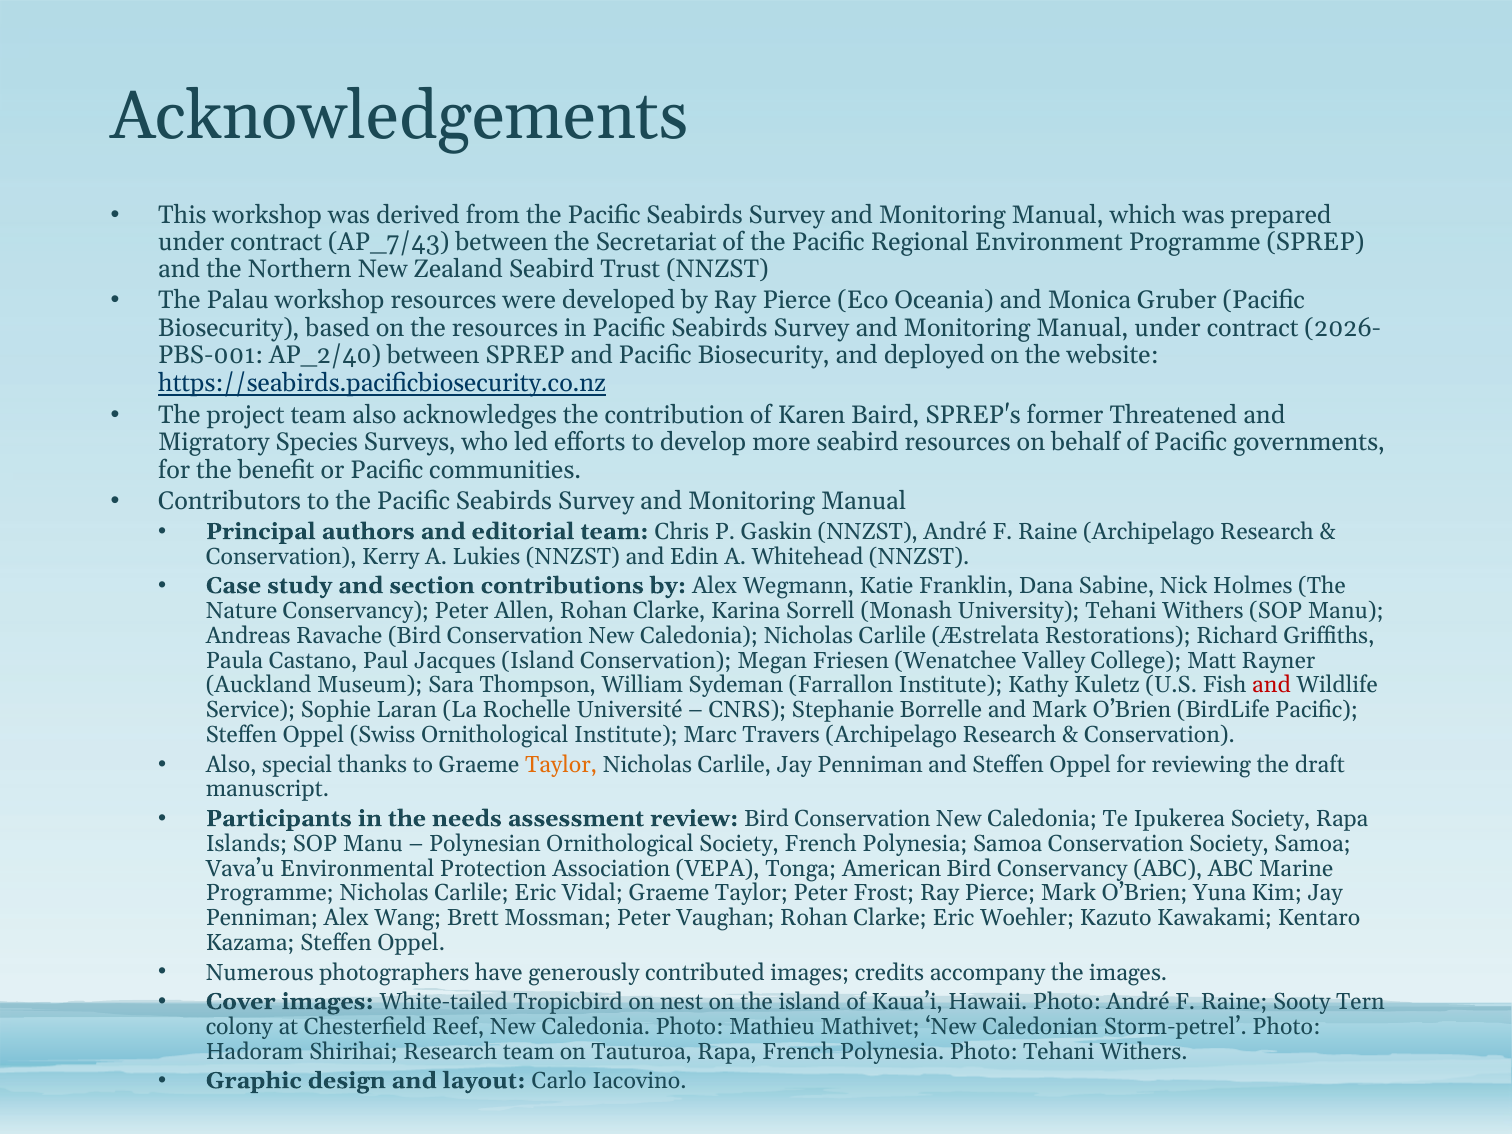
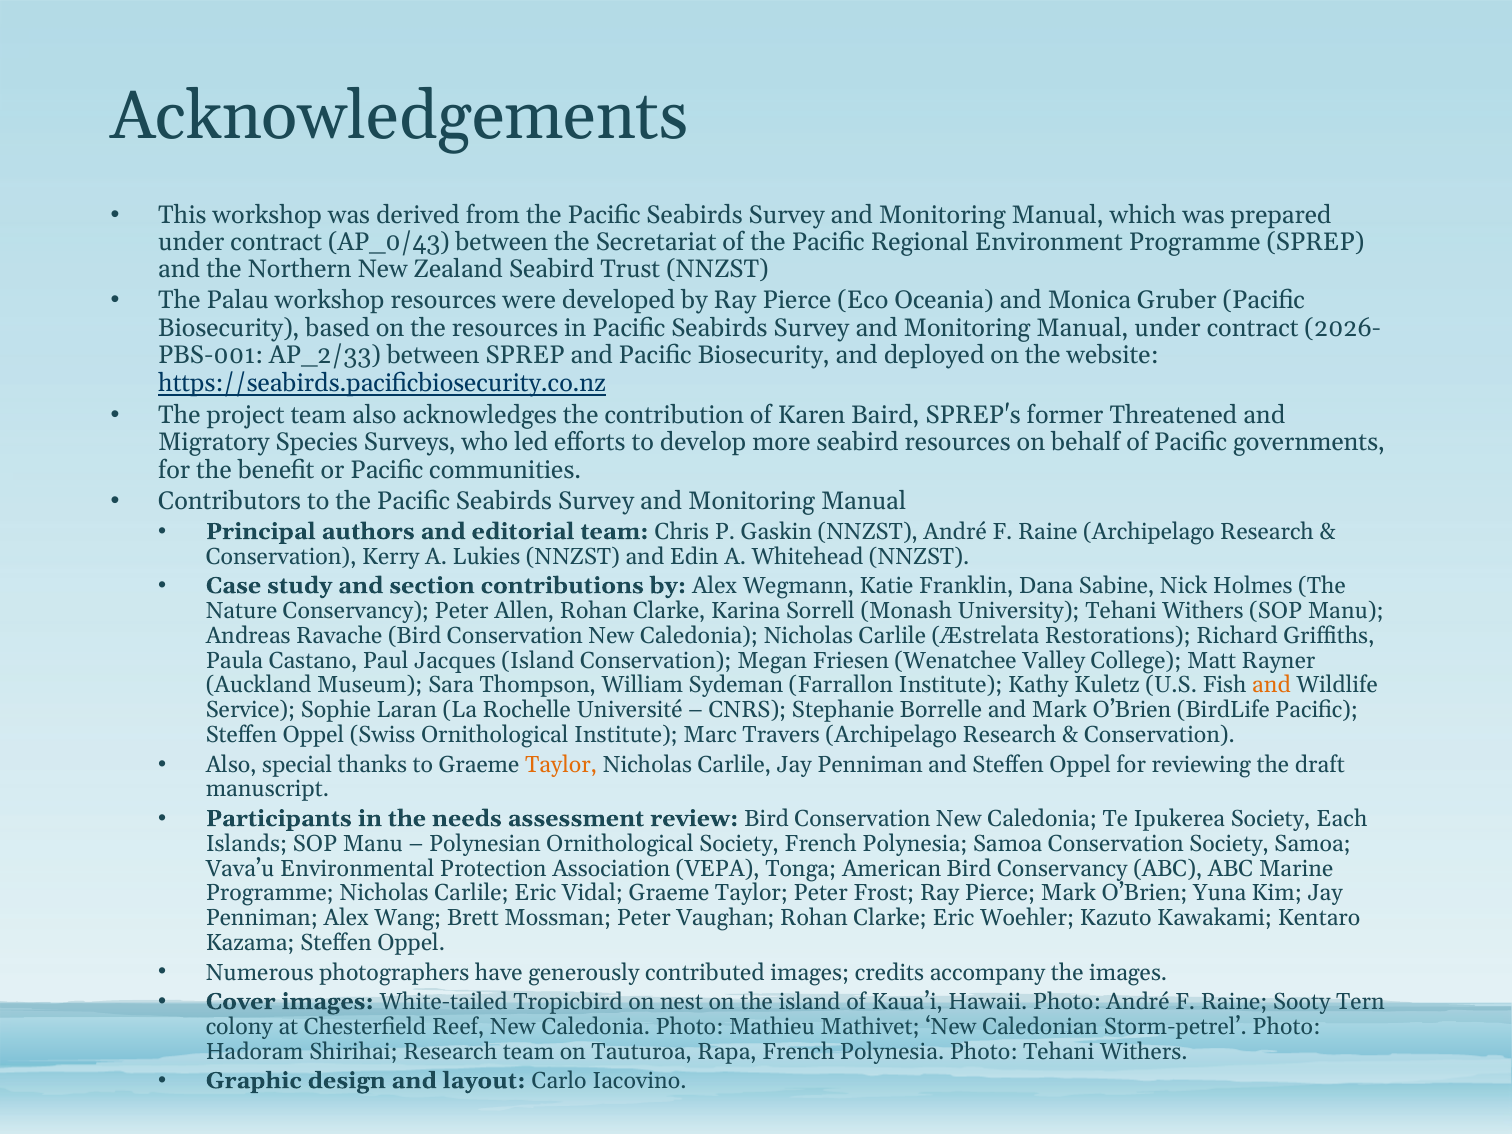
AP_7/43: AP_7/43 -> AP_0/43 (389, 242)
AP_2/40: AP_2/40 -> AP_2/33 (325, 355)
and colour: red -> orange (1271, 685)
Society Rapa: Rapa -> Each (1342, 819)
